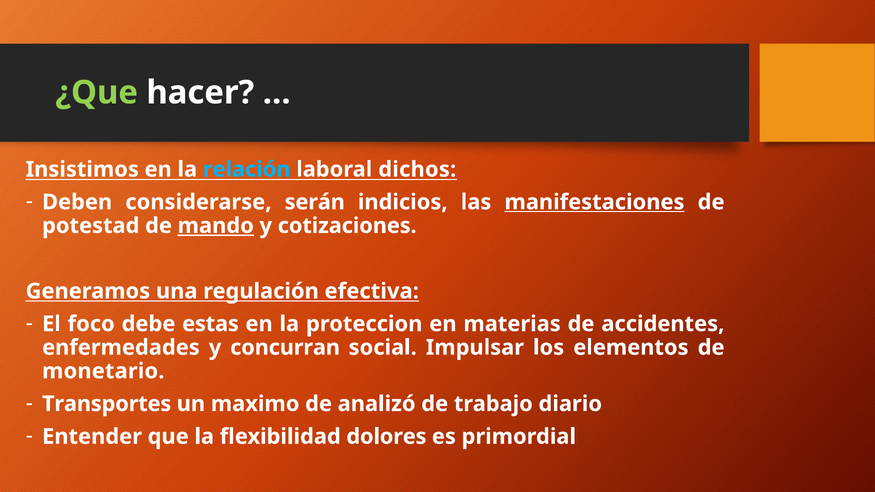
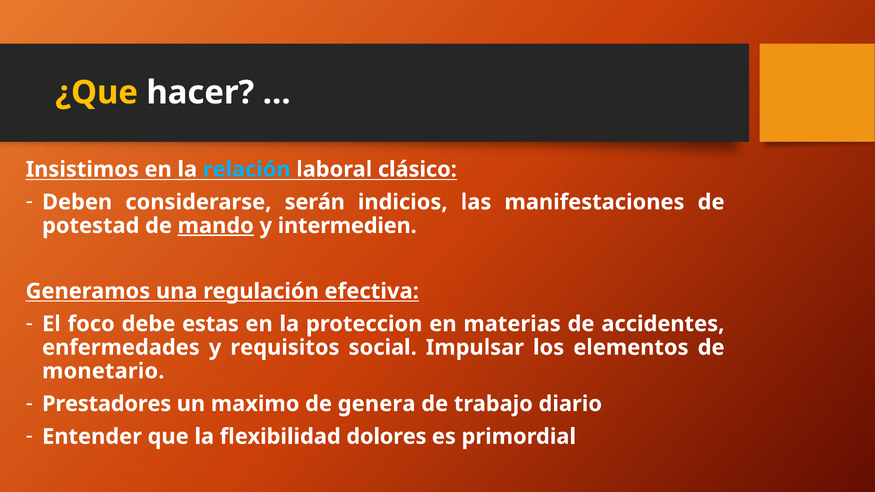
¿Que colour: light green -> yellow (97, 93)
dichos: dichos -> clásico (417, 169)
manifestaciones underline: present -> none (595, 202)
cotizaciones: cotizaciones -> intermedien (347, 226)
concurran: concurran -> requisitos (285, 348)
Transportes: Transportes -> Prestadores (107, 404)
analizó: analizó -> genera (377, 404)
